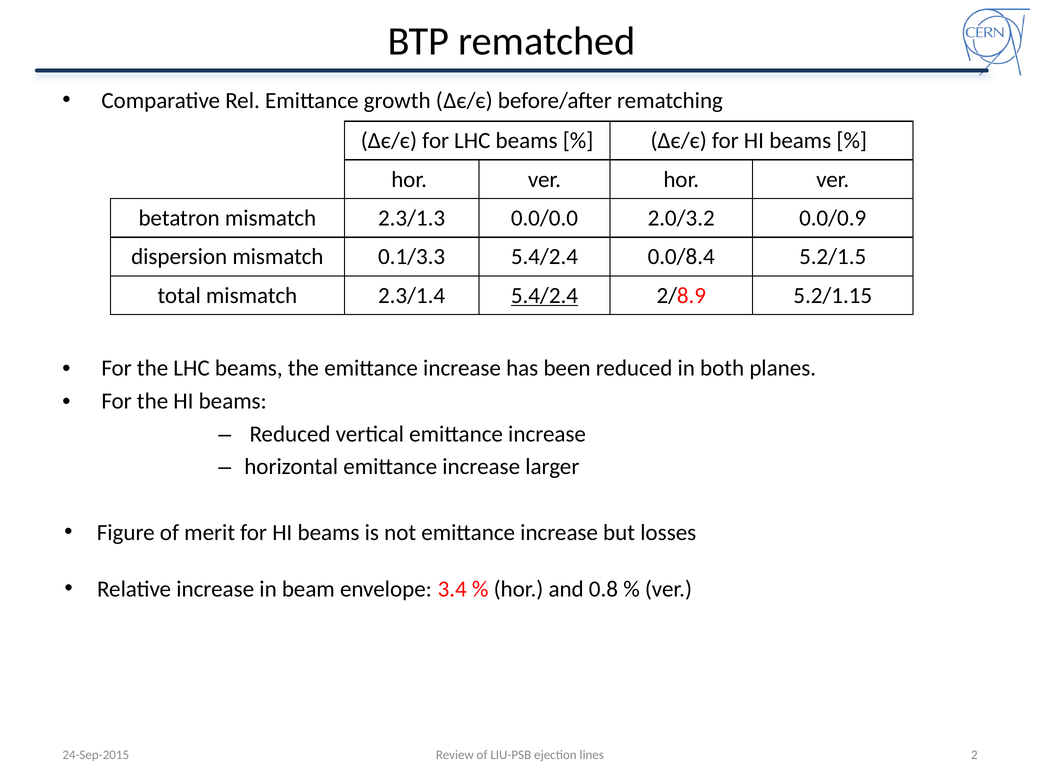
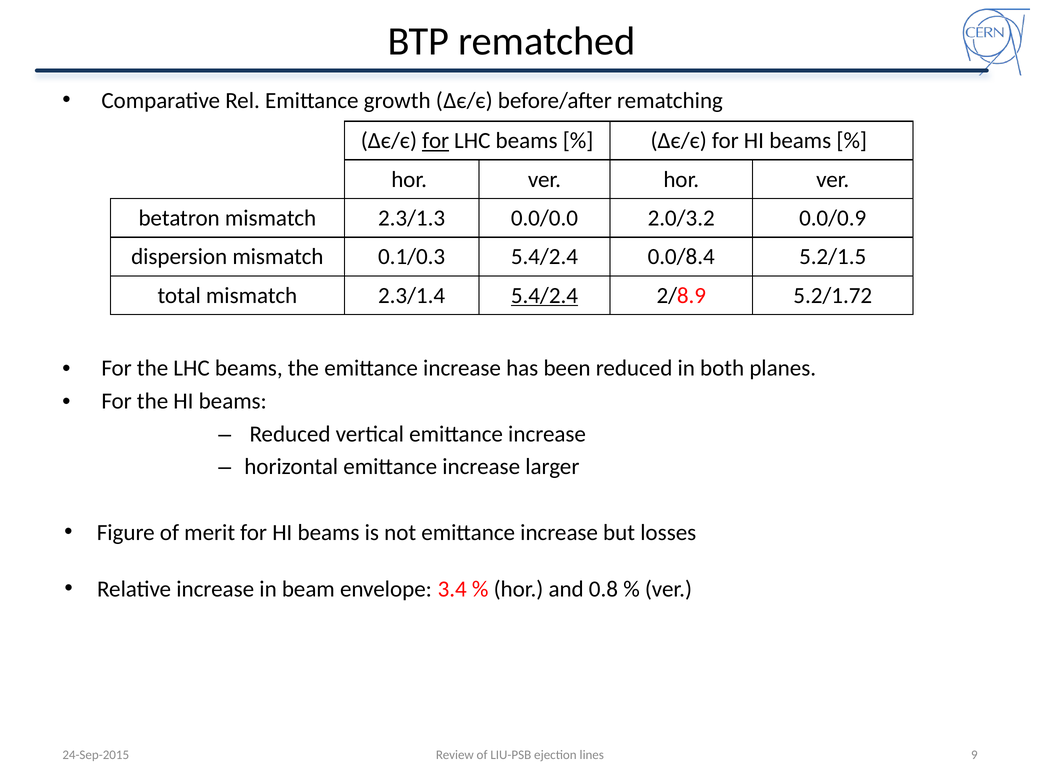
for underline: none -> present (436, 141)
0.1/3.3: 0.1/3.3 -> 0.1/0.3 (412, 257)
5.2/1.15: 5.2/1.15 -> 5.2/1.72 (833, 296)
2: 2 -> 9 (974, 755)
